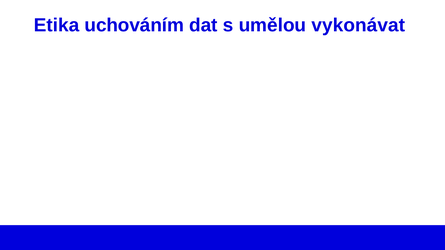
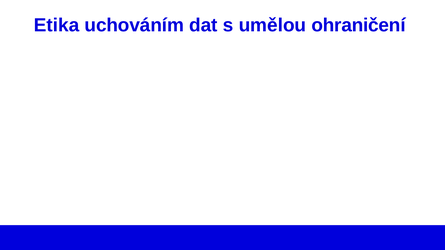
vykonávat: vykonávat -> ohraničení (359, 25)
